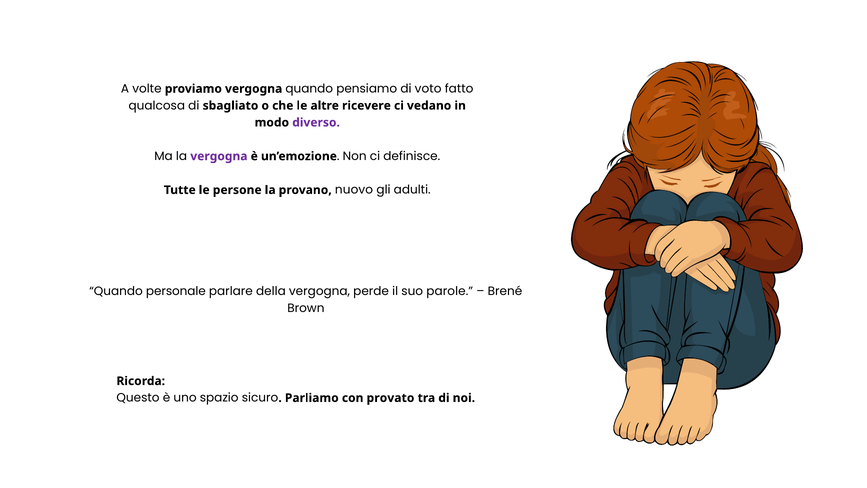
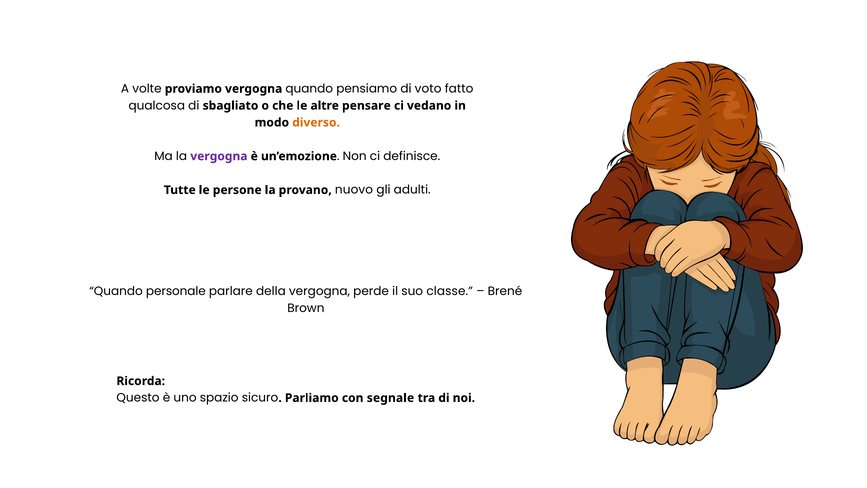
ricevere: ricevere -> pensare (366, 106)
diverso colour: purple -> orange (316, 122)
parole: parole -> classe (450, 291)
provato: provato -> segnale (390, 398)
